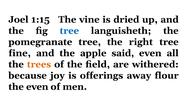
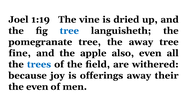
1:15: 1:15 -> 1:19 (41, 20)
the right: right -> away (141, 42)
said: said -> also (123, 53)
trees colour: orange -> blue (39, 64)
flour: flour -> their (167, 76)
